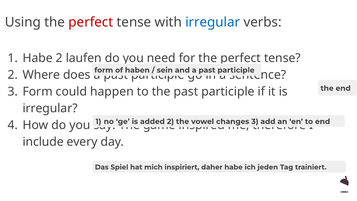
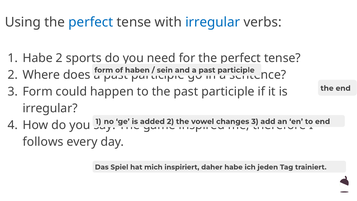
perfect colour: red -> blue (91, 22)
laufen: laufen -> sports (84, 58)
include: include -> follows (43, 142)
